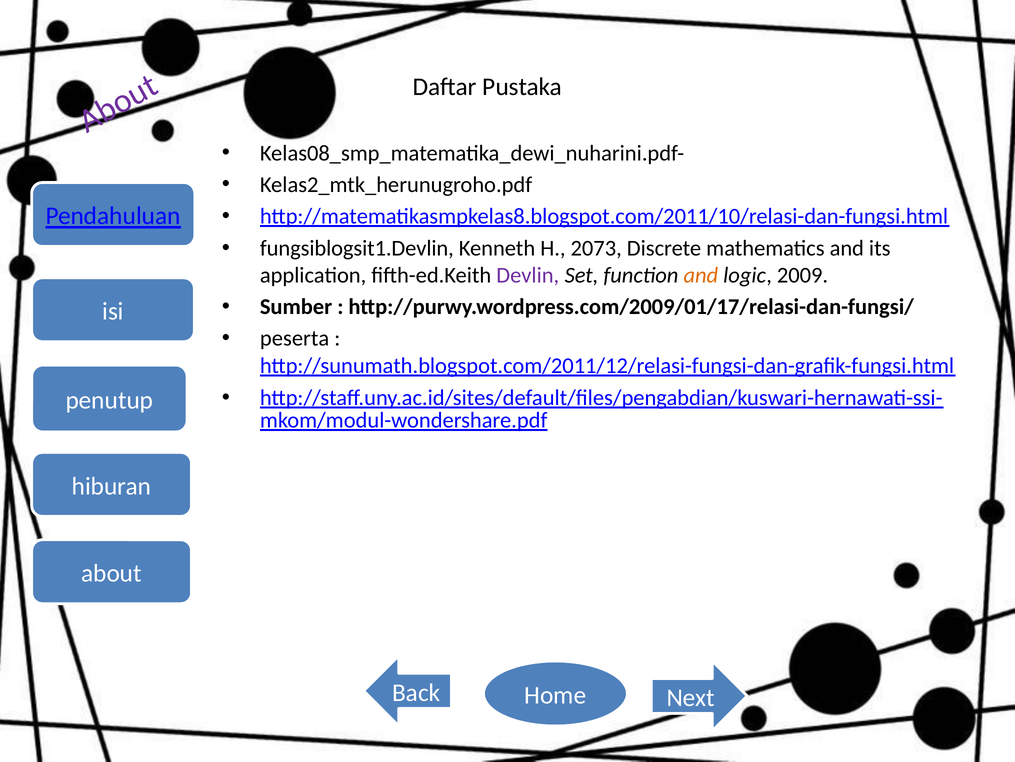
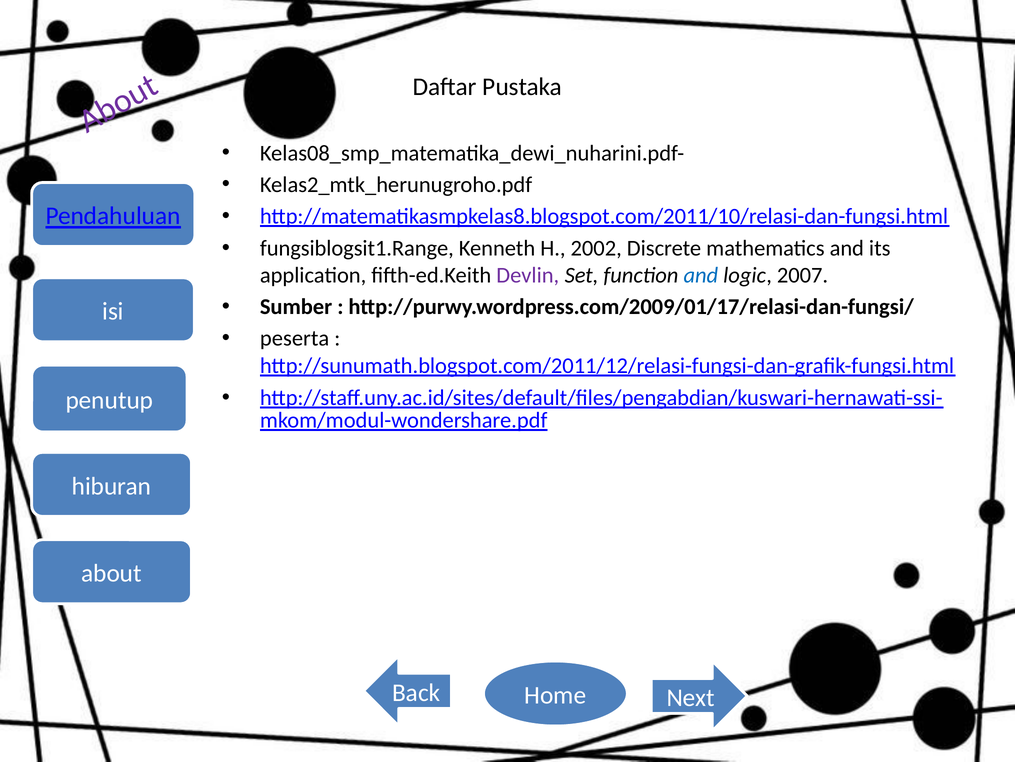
fungsiblogsit1.Devlin: fungsiblogsit1.Devlin -> fungsiblogsit1.Range (357, 248)
2073: 2073 -> 2002 (596, 248)
and colour: orange -> blue (701, 275)
2009: 2009 -> 2007 (803, 275)
